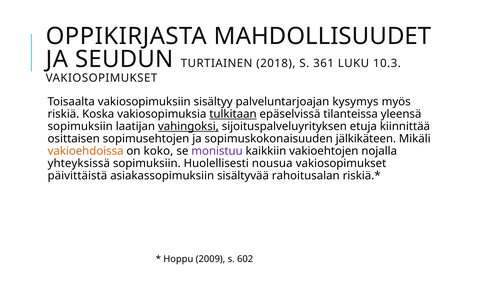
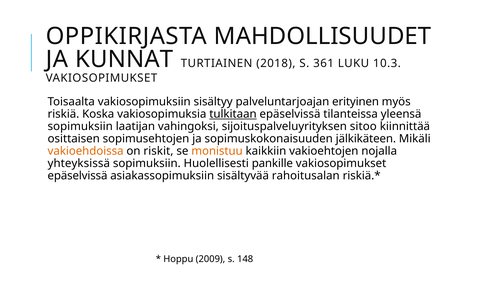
SEUDUN: SEUDUN -> KUNNAT (124, 59)
kysymys: kysymys -> erityinen (356, 102)
vahingoksi underline: present -> none (188, 126)
etuja: etuja -> sitoo (363, 126)
koko: koko -> riskit (158, 151)
monistuu colour: purple -> orange (217, 151)
nousua: nousua -> pankille (272, 164)
päivittäistä: päivittäistä -> epäselvissä (78, 176)
602: 602 -> 148 (245, 259)
